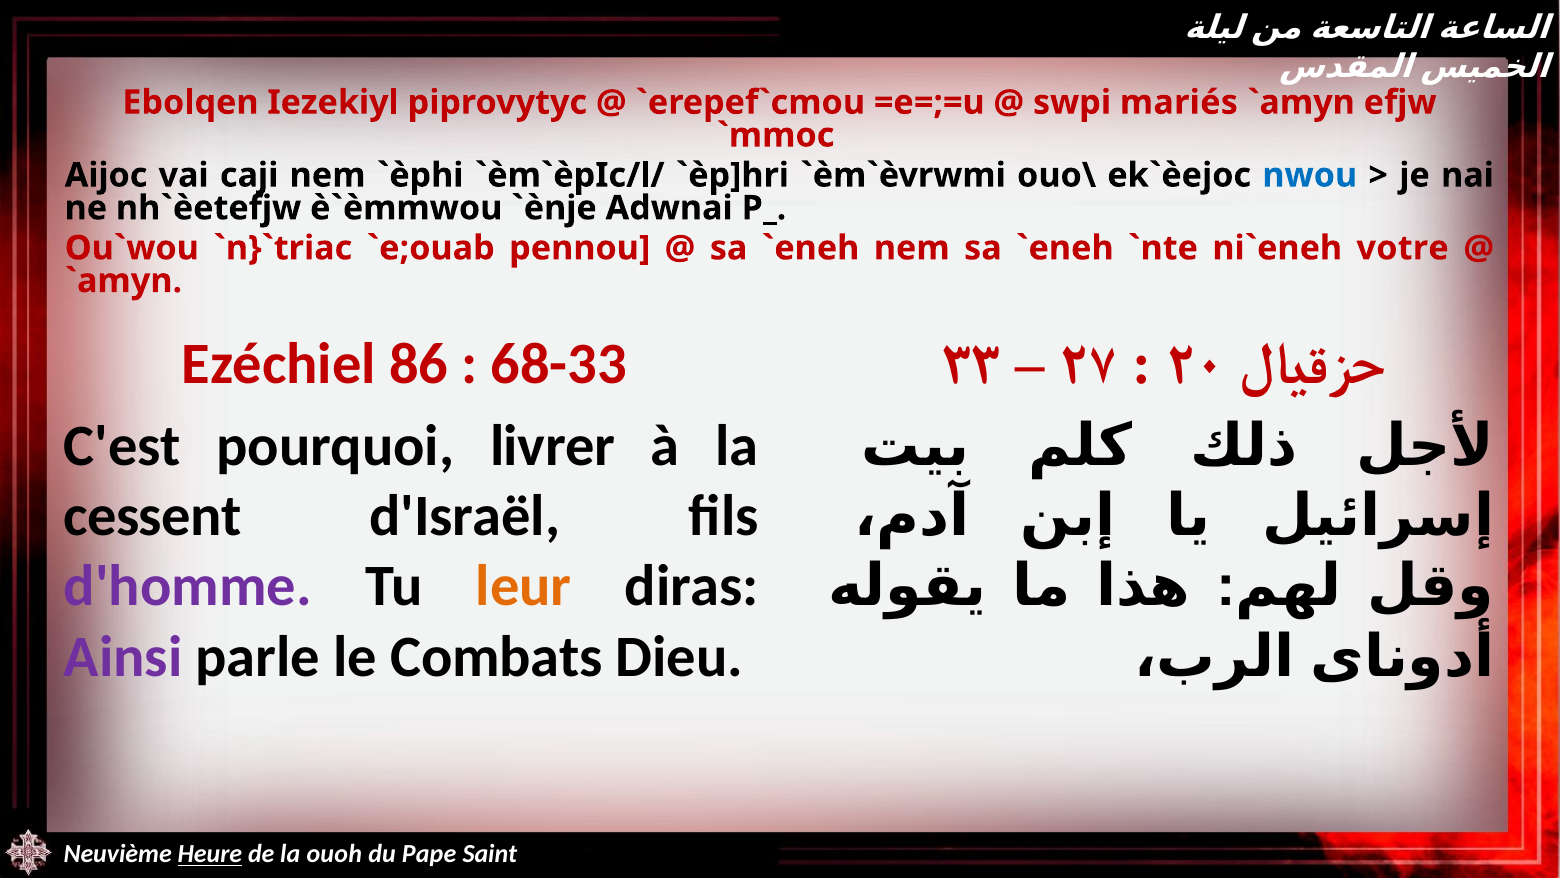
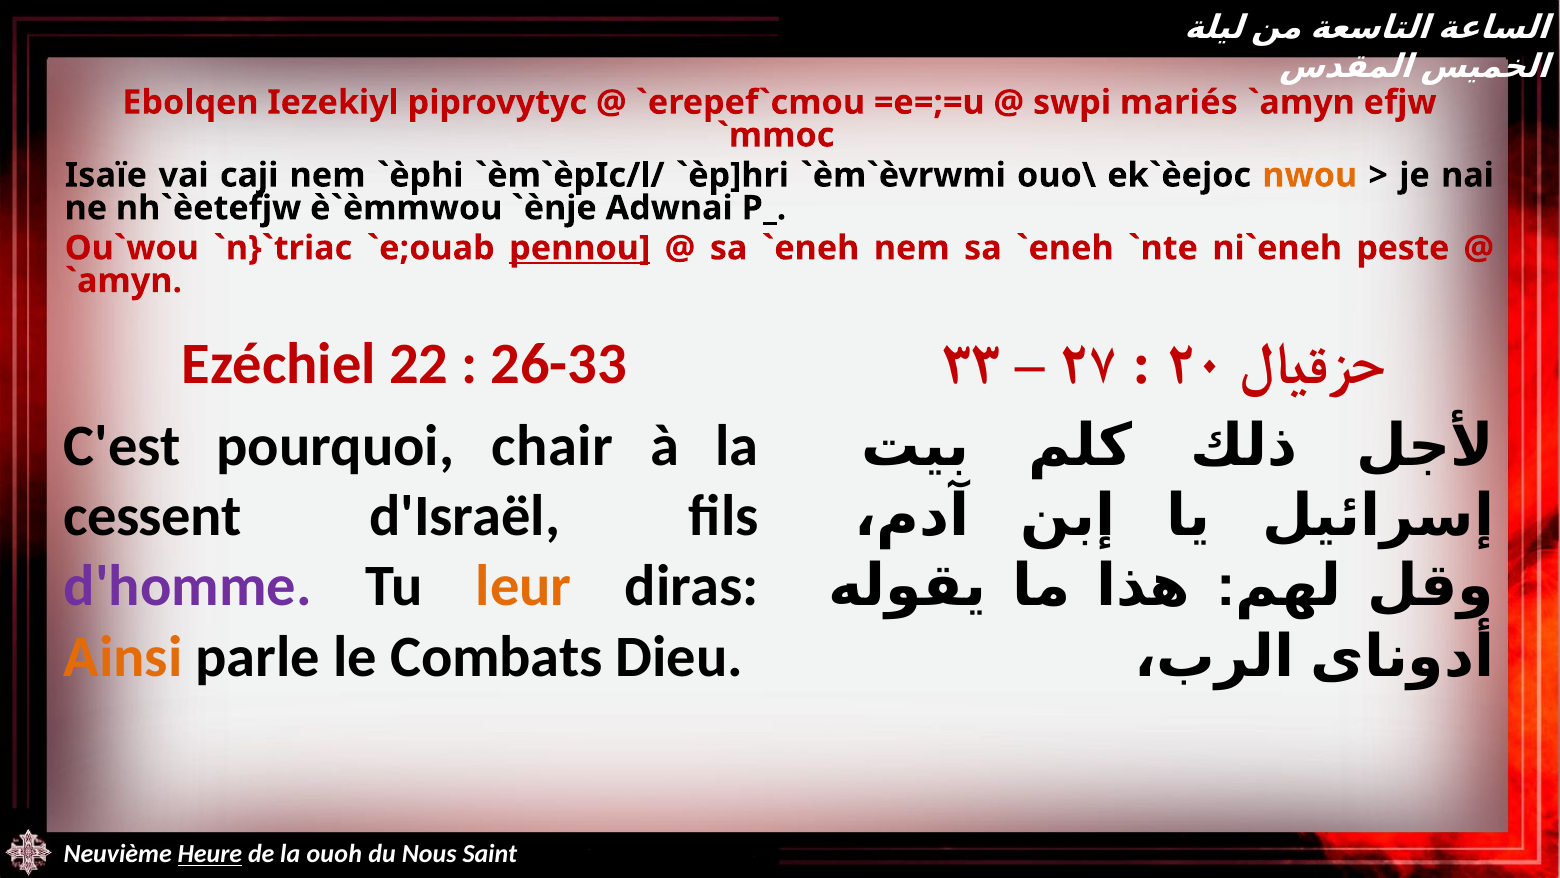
Aijoc: Aijoc -> Isaïe (106, 175)
nwou colour: blue -> orange (1310, 175)
pennou underline: none -> present (580, 248)
votre: votre -> peste (1403, 248)
86: 86 -> 22 (419, 364)
68-33: 68-33 -> 26-33 (559, 364)
livrer: livrer -> chair (552, 446)
Ainsi colour: purple -> orange (123, 657)
Pape: Pape -> Nous (429, 854)
